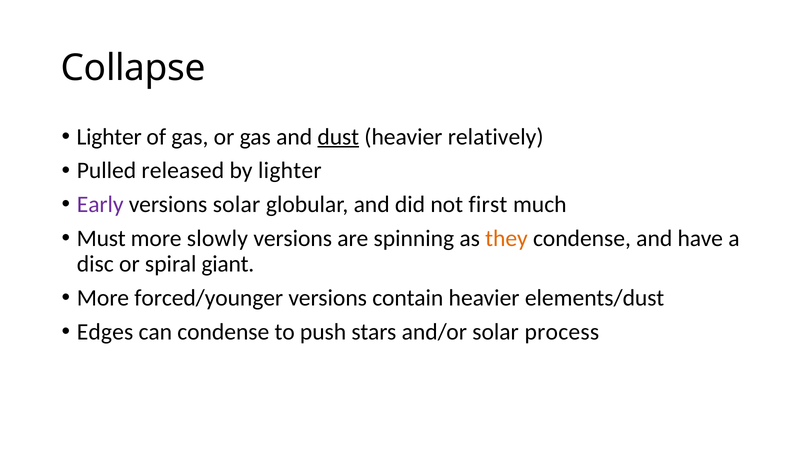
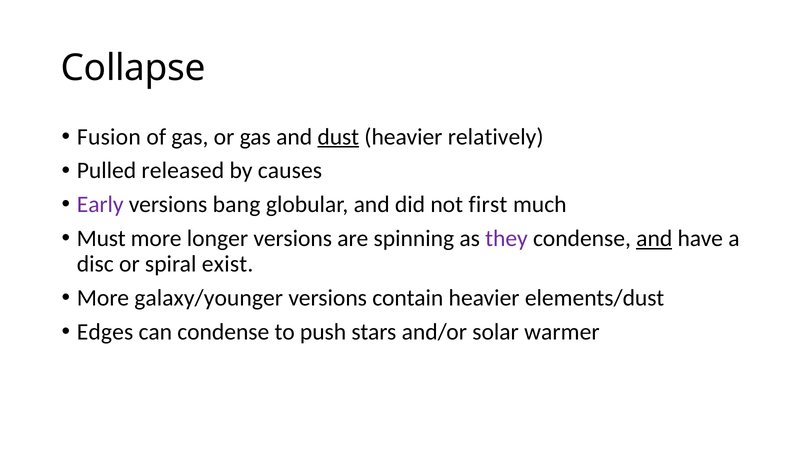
Lighter: Lighter -> Fusion (109, 137)
by lighter: lighter -> causes (290, 171)
versions solar: solar -> bang (237, 205)
slowly: slowly -> longer (217, 239)
they colour: orange -> purple (506, 239)
and underline: none -> present (654, 239)
giant: giant -> exist (228, 264)
forced/younger: forced/younger -> galaxy/younger (209, 298)
process: process -> warmer (562, 332)
